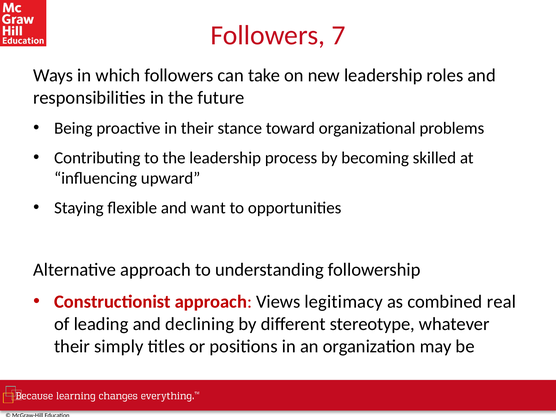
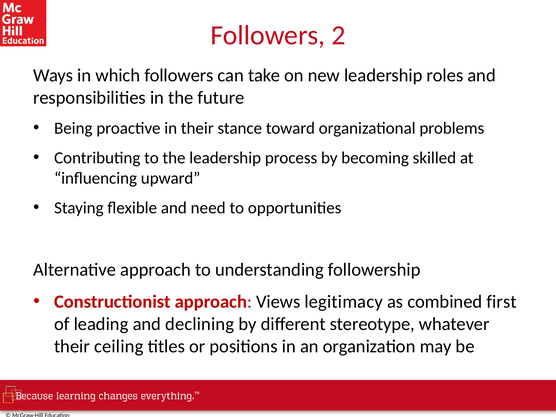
7: 7 -> 2 (338, 35)
want: want -> need (208, 208)
real: real -> first (502, 302)
simply: simply -> ceiling (119, 346)
